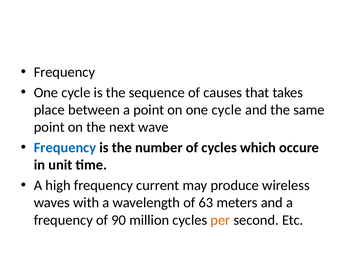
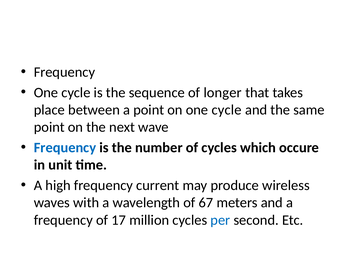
causes: causes -> longer (223, 93)
63: 63 -> 67 (206, 203)
90: 90 -> 17 (119, 220)
per colour: orange -> blue (220, 220)
